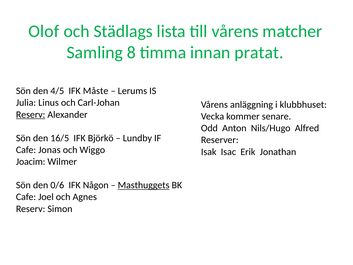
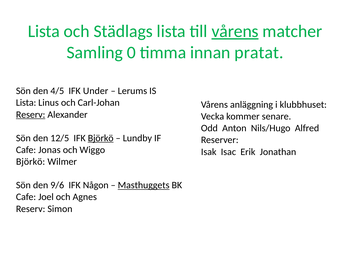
Olof: Olof -> Lista (44, 31)
vårens underline: none -> present (235, 31)
8: 8 -> 0 (131, 52)
Måste: Måste -> Under (96, 91)
Julia: Julia -> Lista (26, 103)
16/5: 16/5 -> 12/5 (60, 138)
Björkö underline: none -> present (101, 138)
Joacim: Joacim -> Björkö (31, 161)
0/6: 0/6 -> 9/6 (57, 185)
